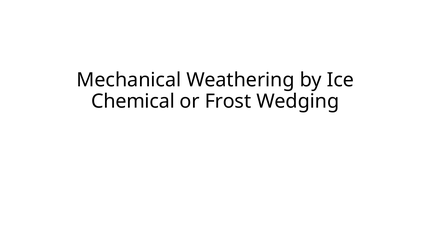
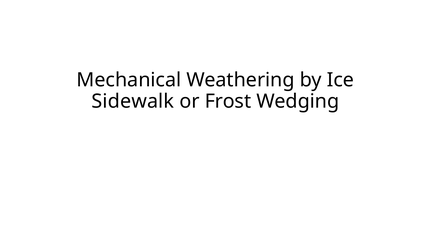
Chemical: Chemical -> Sidewalk (133, 101)
